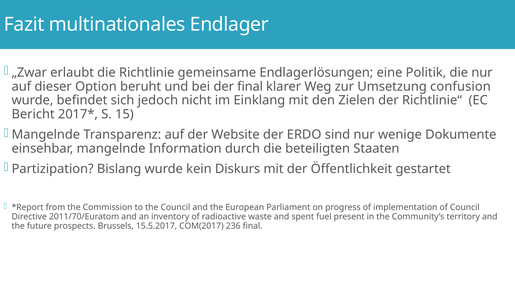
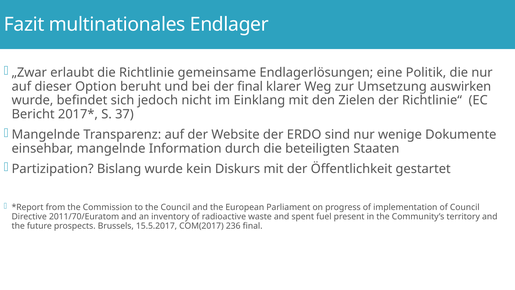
confusion: confusion -> auswirken (461, 86)
15: 15 -> 37 (124, 114)
